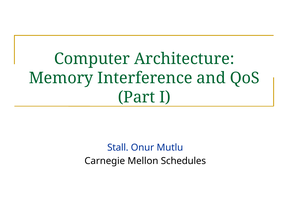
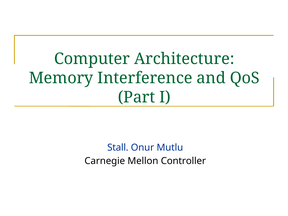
Schedules: Schedules -> Controller (183, 161)
